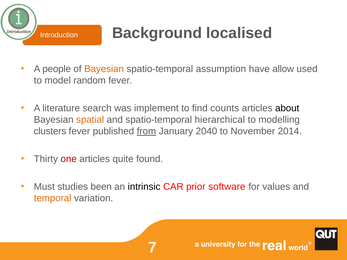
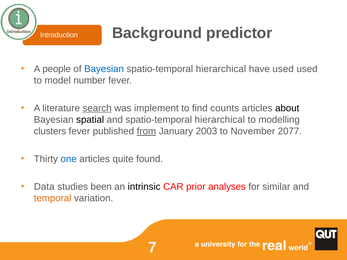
localised: localised -> predictor (239, 33)
Bayesian colour: orange -> blue (104, 69)
assumption: assumption -> hierarchical (221, 69)
have allow: allow -> used (283, 69)
random: random -> number (90, 80)
search underline: none -> present (97, 108)
spatial colour: orange -> black (90, 120)
2040: 2040 -> 2003 (206, 131)
2014: 2014 -> 2077 (290, 131)
one colour: red -> blue (69, 159)
Must: Must -> Data (44, 187)
software: software -> analyses (227, 187)
values: values -> similar (276, 187)
